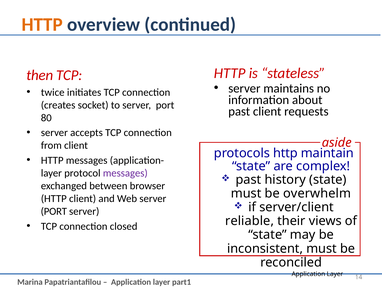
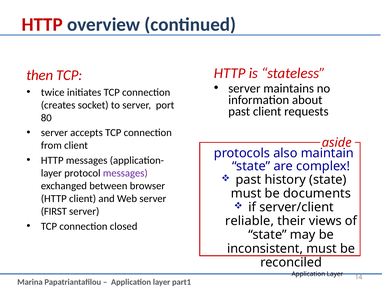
HTTP colour: orange -> red (42, 25)
protocols http: http -> also (285, 153)
overwhelm: overwhelm -> documents (317, 193)
PORT: PORT -> FIRST (54, 211)
